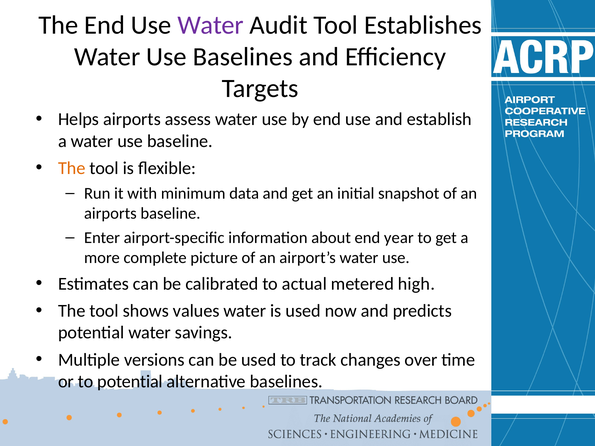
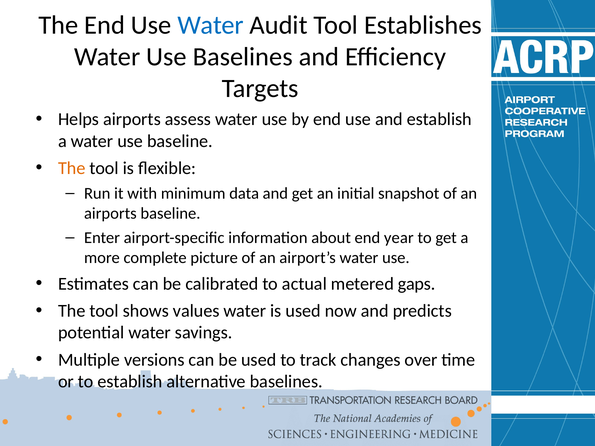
Water colour: purple -> blue (211, 25)
high: high -> gaps (417, 284)
to potential: potential -> establish (130, 382)
